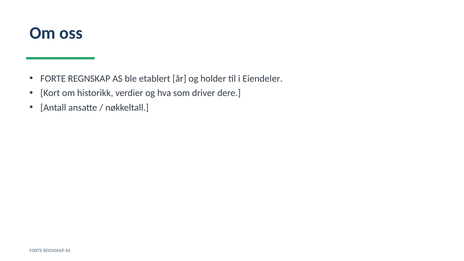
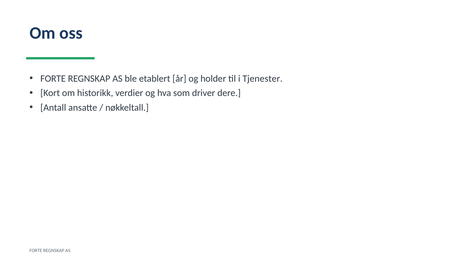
Eiendeler: Eiendeler -> Tjenester (263, 79)
